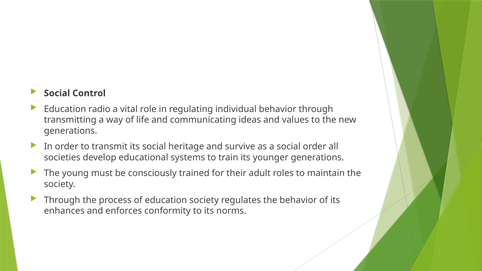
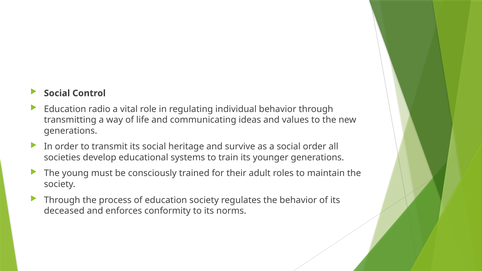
enhances: enhances -> deceased (64, 211)
